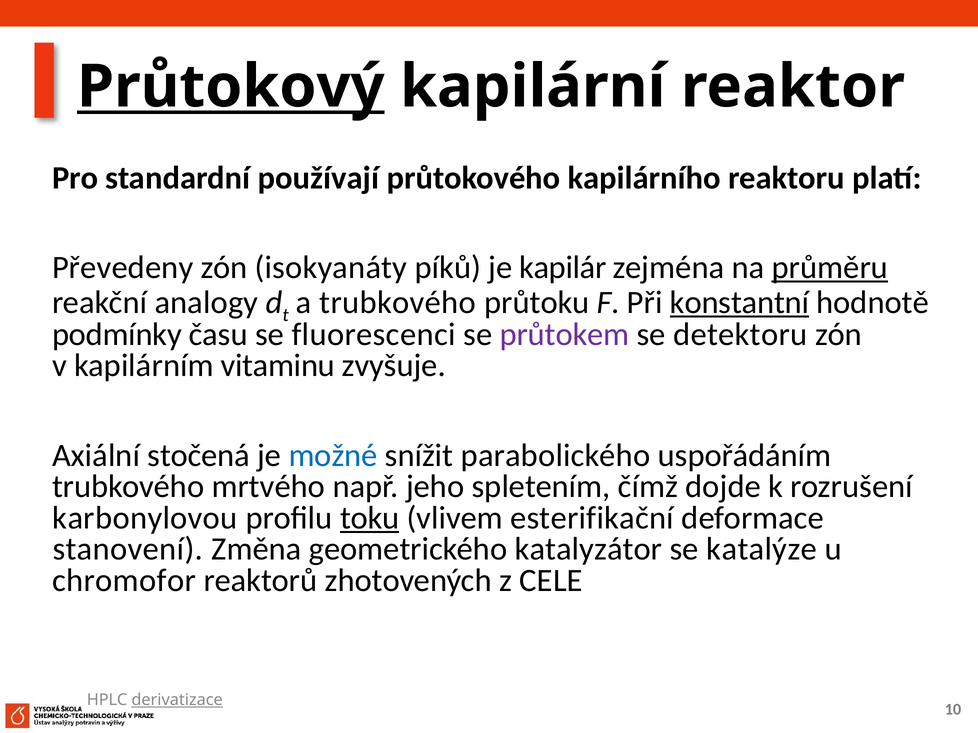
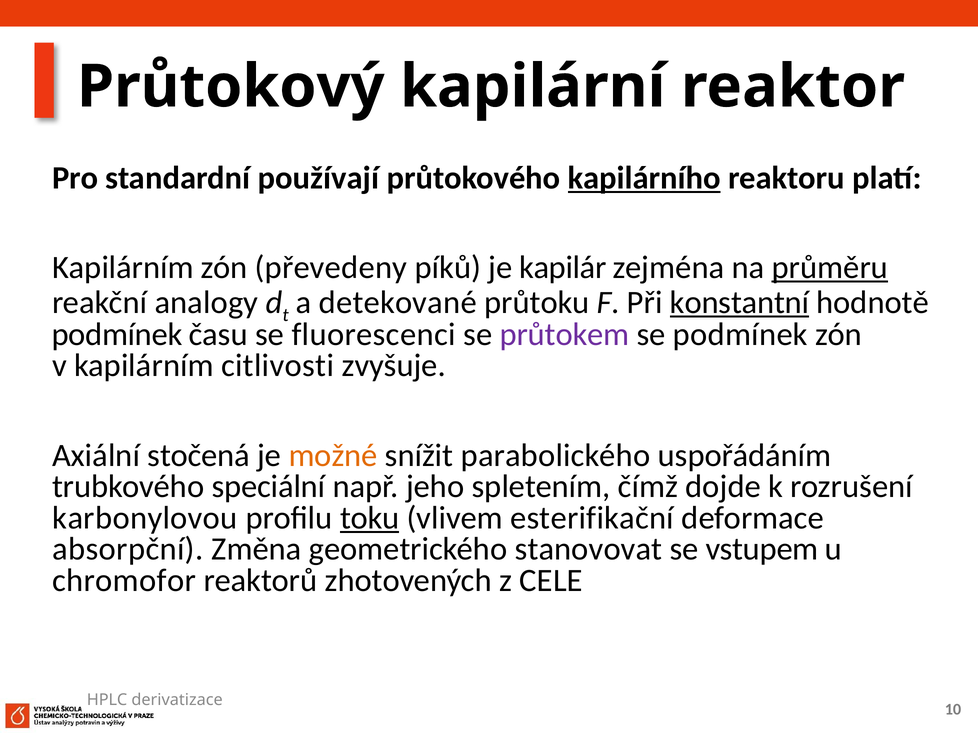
Průtokový underline: present -> none (231, 87)
kapilárního underline: none -> present (644, 178)
Převedeny: Převedeny -> Kapilárním (123, 268)
isokyanáty: isokyanáty -> převedeny (331, 268)
a trubkového: trubkového -> detekované (398, 302)
podmínky: podmínky -> podmínek (117, 335)
se detektoru: detektoru -> podmínek (740, 335)
vitaminu: vitaminu -> citlivosti (278, 366)
možné colour: blue -> orange (333, 456)
mrtvého: mrtvého -> speciální (268, 487)
stanovení: stanovení -> absorpční (128, 550)
katalyzátor: katalyzátor -> stanovovat (588, 550)
katalýze: katalýze -> vstupem (762, 550)
derivatizace underline: present -> none (177, 700)
